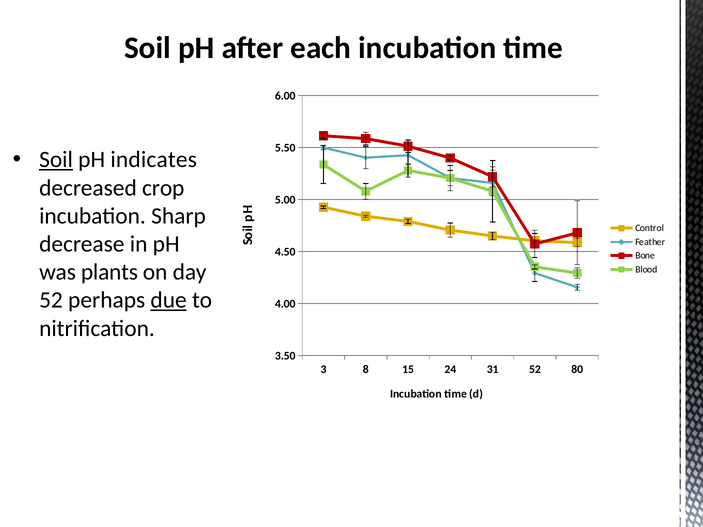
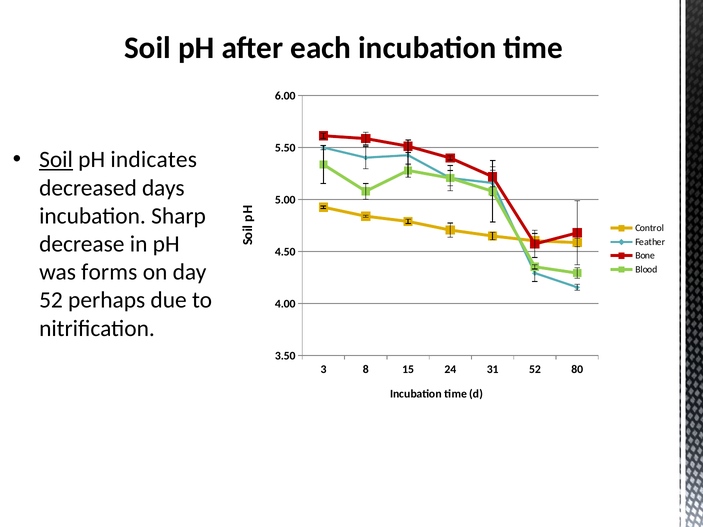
crop: crop -> days (163, 188)
plants: plants -> forms (109, 272)
due underline: present -> none (169, 300)
